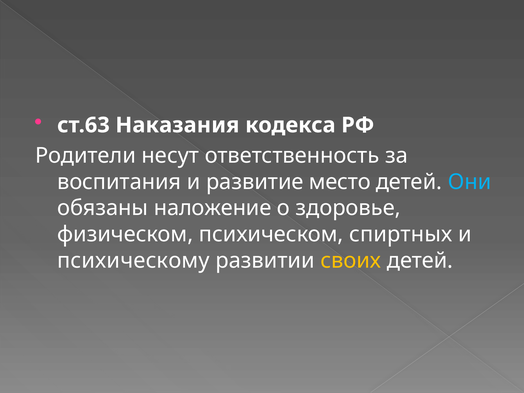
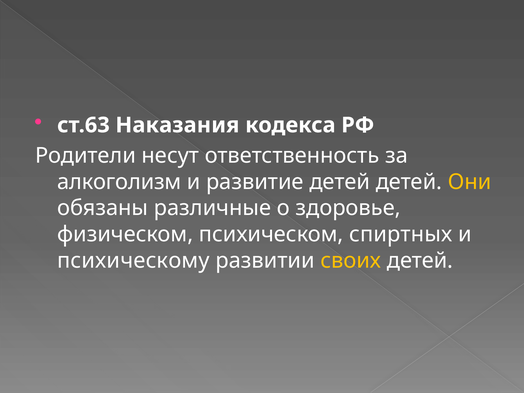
воспитания: воспитания -> алкоголизм (119, 182)
развитие место: место -> детей (340, 182)
Они colour: light blue -> yellow (470, 182)
наложение: наложение -> различные (213, 208)
